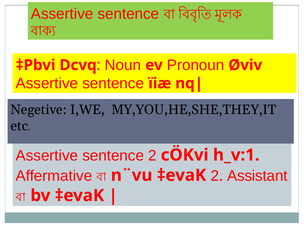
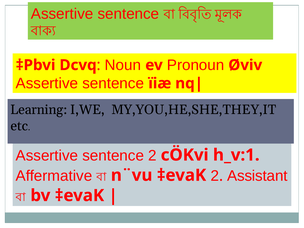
Negetive: Negetive -> Learning (39, 110)
